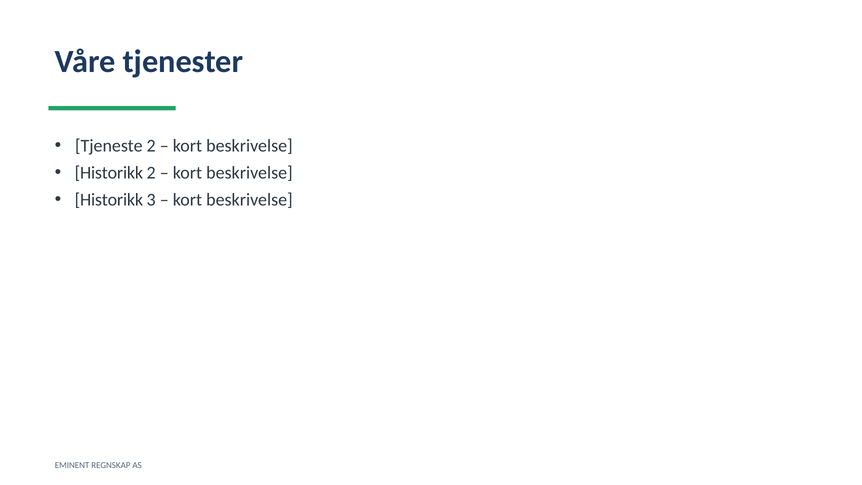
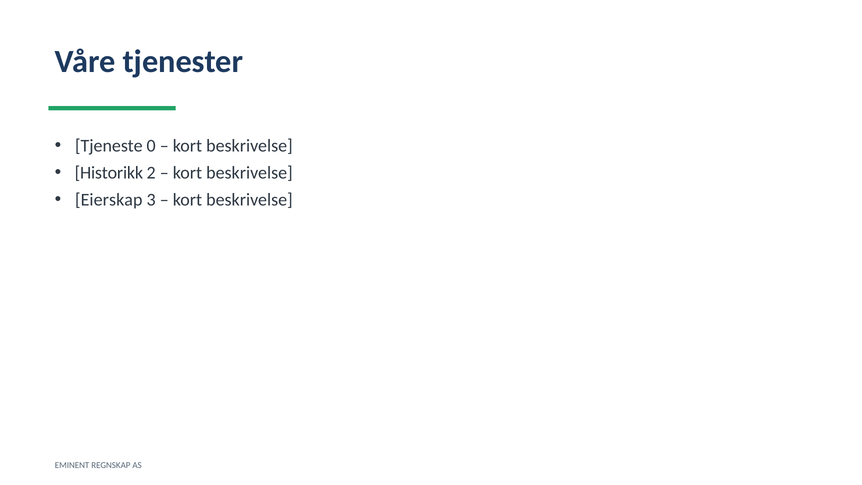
Tjeneste 2: 2 -> 0 (151, 146)
Historikk: Historikk -> Eierskap (109, 200)
